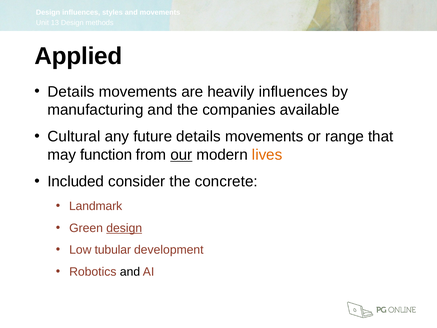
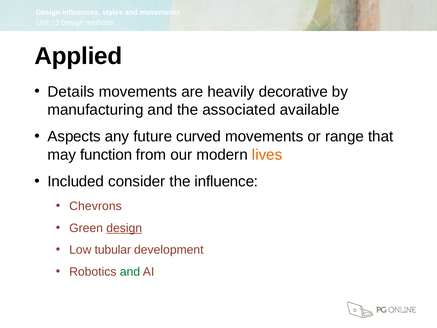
heavily influences: influences -> decorative (293, 92)
companies: companies -> associated (239, 110)
Cultural: Cultural -> Aspects (74, 137)
future details: details -> curved (199, 137)
our underline: present -> none (181, 155)
concrete: concrete -> influence (226, 181)
Landmark: Landmark -> Chevrons (96, 206)
and colour: black -> green (130, 272)
